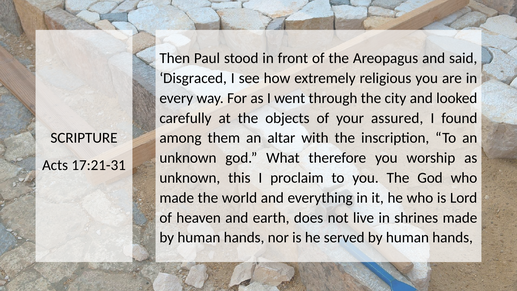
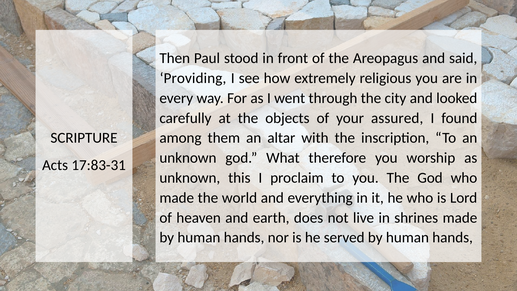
Disgraced: Disgraced -> Providing (193, 78)
17:21-31: 17:21-31 -> 17:83-31 (99, 165)
